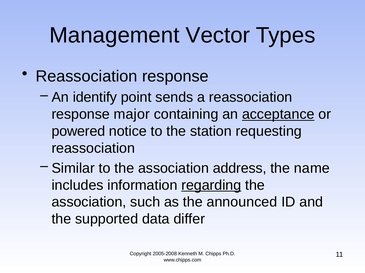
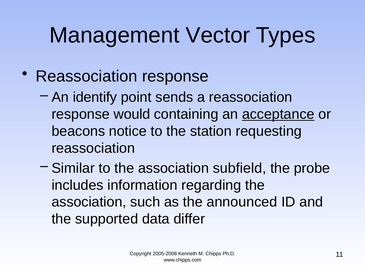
major: major -> would (132, 115)
powered: powered -> beacons (78, 132)
address: address -> subfield (240, 169)
name: name -> probe (312, 169)
regarding underline: present -> none (211, 186)
